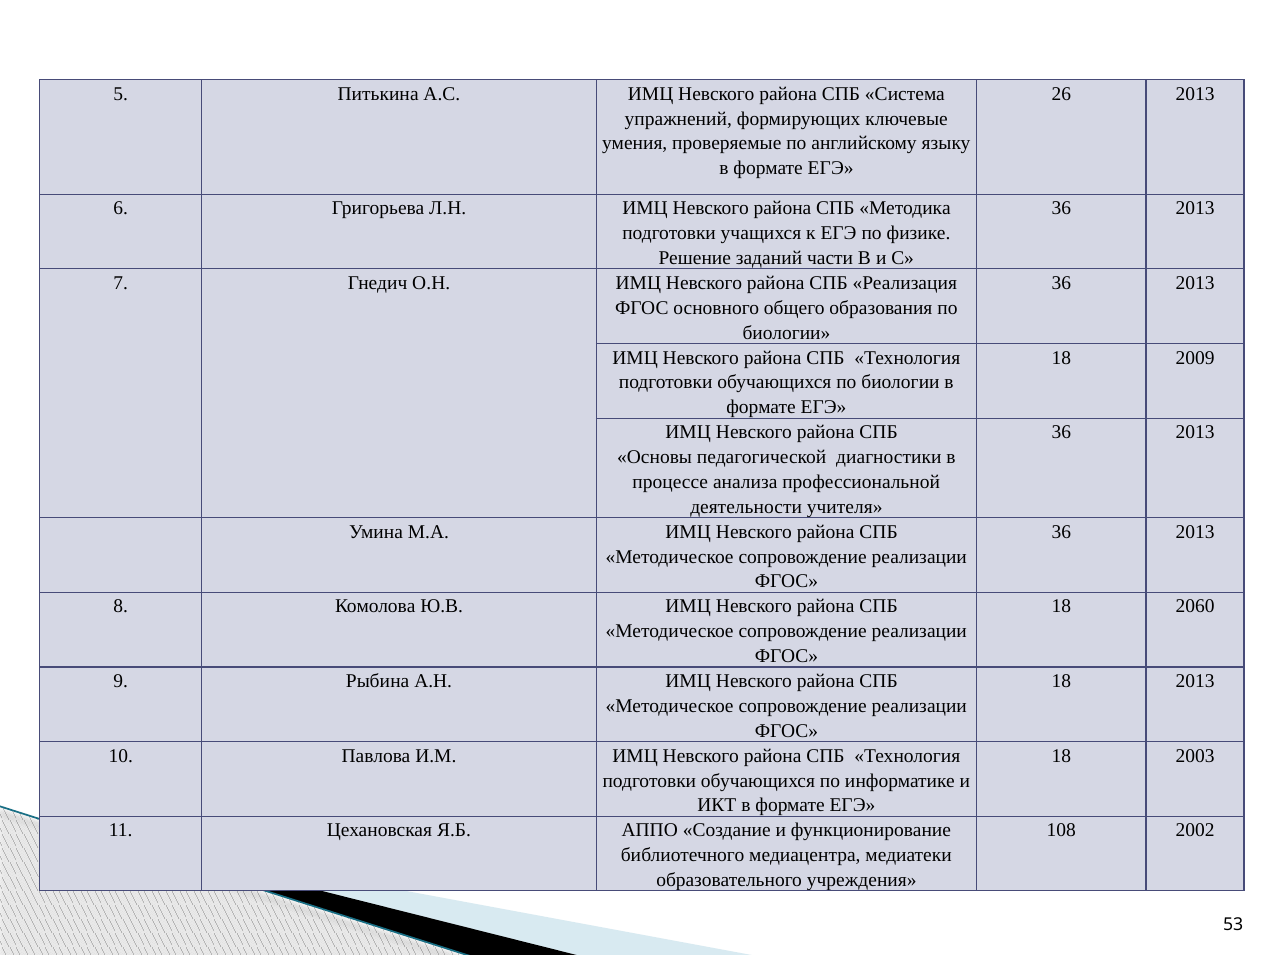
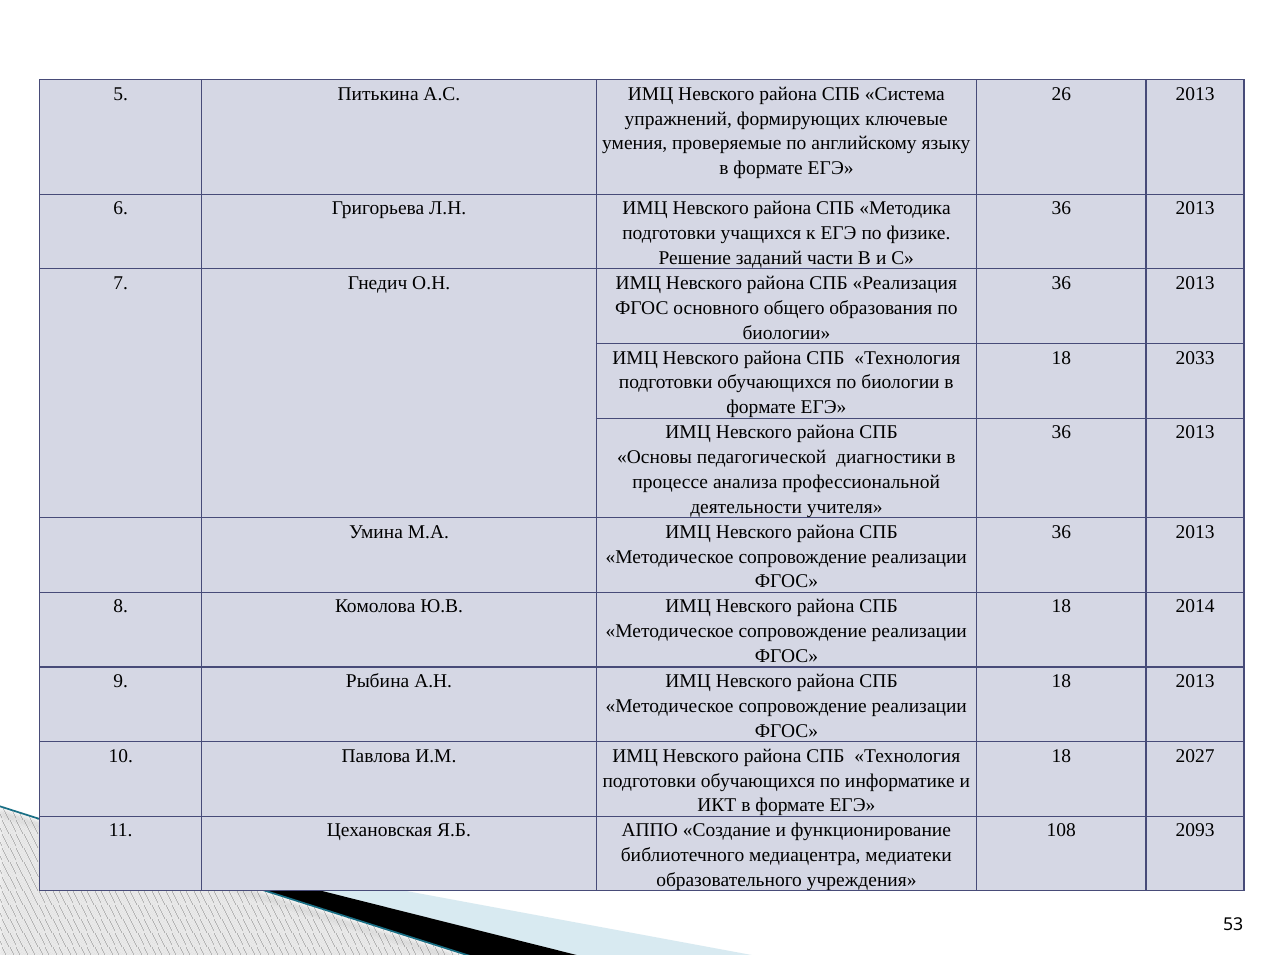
2009: 2009 -> 2033 (1195, 358)
2060: 2060 -> 2014 (1195, 607)
2003: 2003 -> 2027 (1195, 756)
2002: 2002 -> 2093 (1195, 831)
